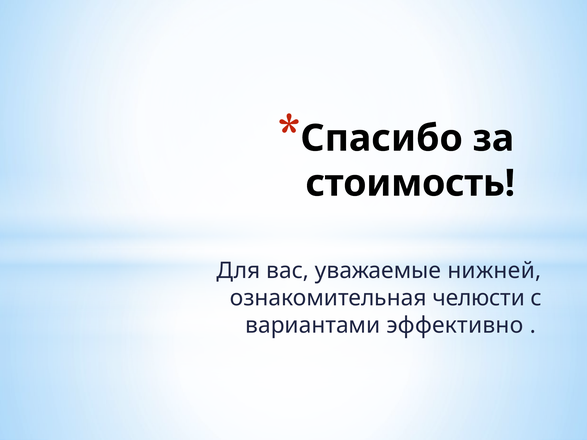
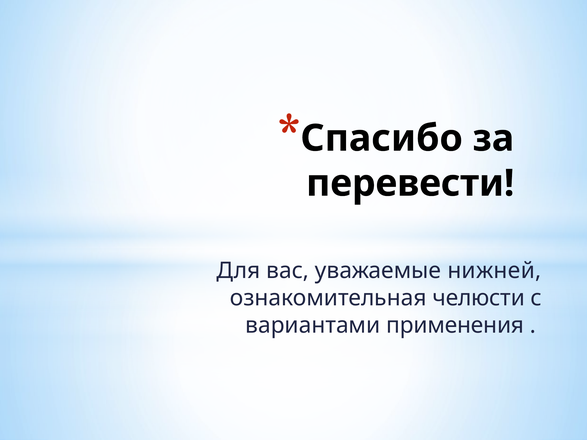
стоимость: стоимость -> перевести (410, 183)
эффективно: эффективно -> применения (455, 326)
